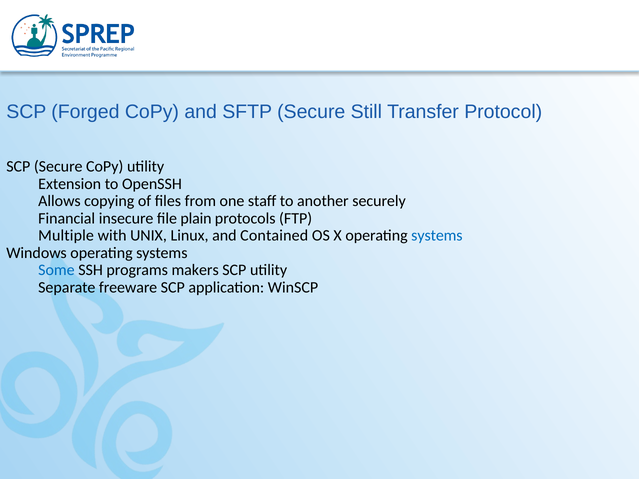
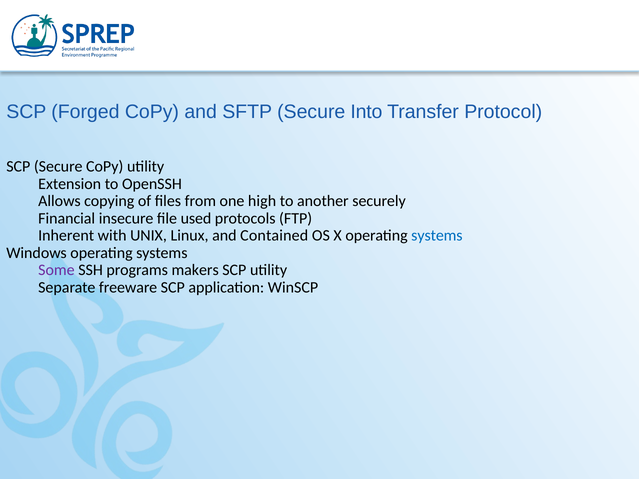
Still: Still -> Into (366, 112)
staff: staff -> high (262, 201)
plain: plain -> used (196, 218)
Multiple: Multiple -> Inherent (66, 236)
Some colour: blue -> purple (56, 270)
